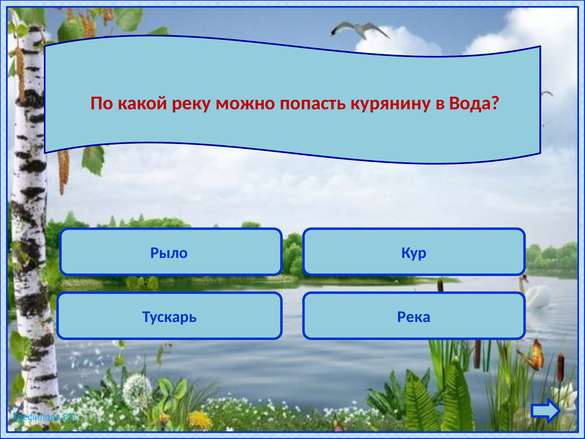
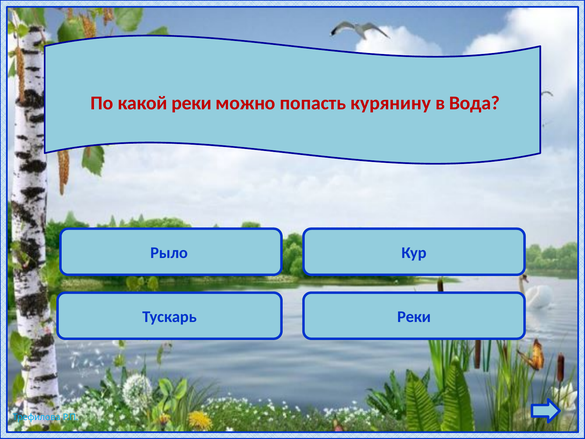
какой реку: реку -> реки (192, 103)
Река: Река -> Реки (414, 317)
